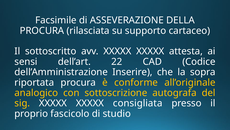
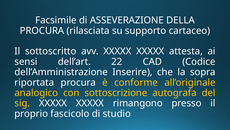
consigliata: consigliata -> rimangono (138, 103)
